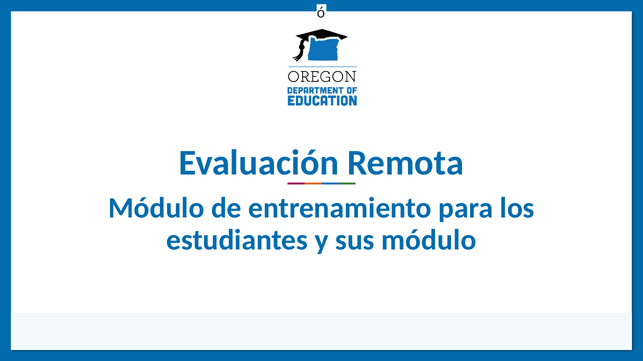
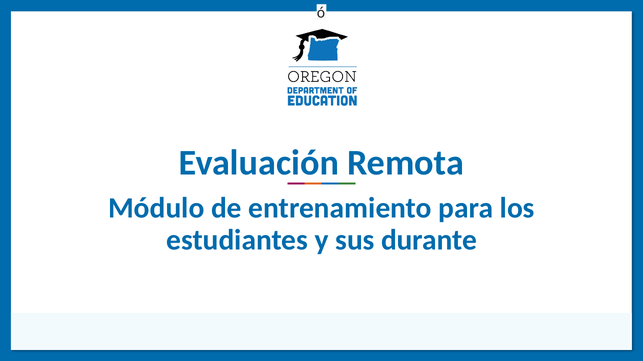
sus módulo: módulo -> durante (429, 240)
